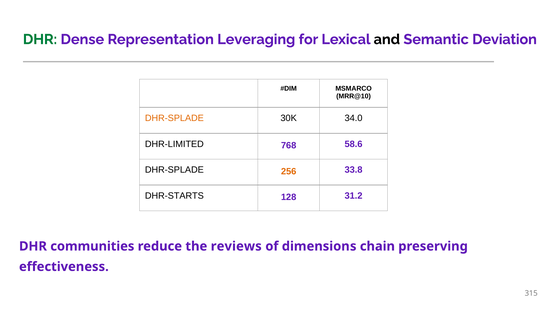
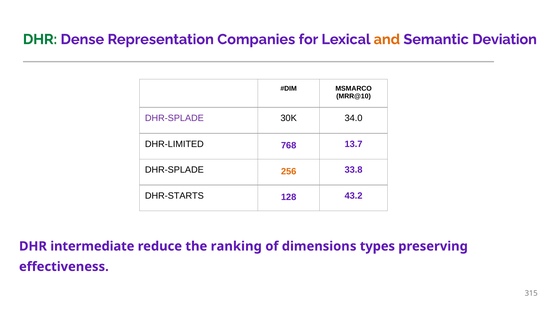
Leveraging: Leveraging -> Companies (256, 39)
and colour: black -> orange (387, 39)
DHR-SPLADE colour: orange -> purple (174, 118)
58.6: 58.6 -> 13.7 (354, 144)
31.2: 31.2 -> 43.2 (354, 196)
communities: communities -> intermediate (92, 246)
reviews: reviews -> ranking (236, 246)
chain: chain -> types (377, 246)
